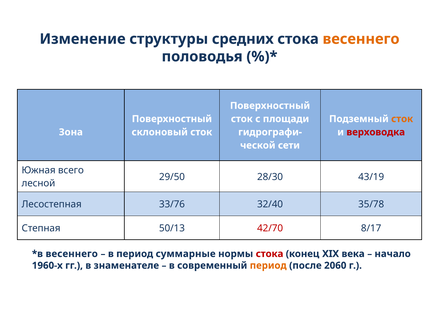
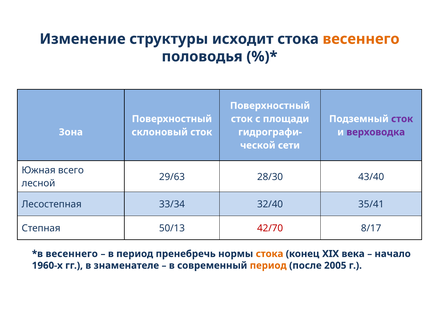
средних: средних -> исходит (243, 39)
сток colour: orange -> purple (402, 119)
верховодка colour: red -> purple (376, 132)
29/50: 29/50 -> 29/63 (172, 177)
43/19: 43/19 -> 43/40 (371, 177)
33/76: 33/76 -> 33/34 (172, 205)
35/78: 35/78 -> 35/41 (371, 205)
суммарные: суммарные -> пренебречь (186, 254)
стока colour: red -> orange (270, 254)
2060: 2060 -> 2005 (335, 266)
